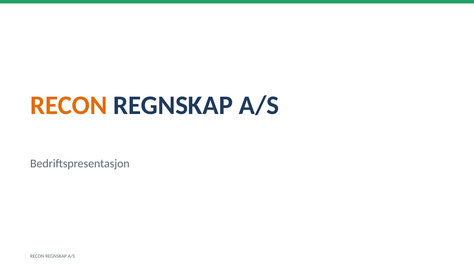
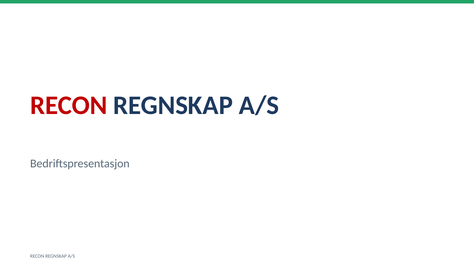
RECON colour: orange -> red (69, 105)
